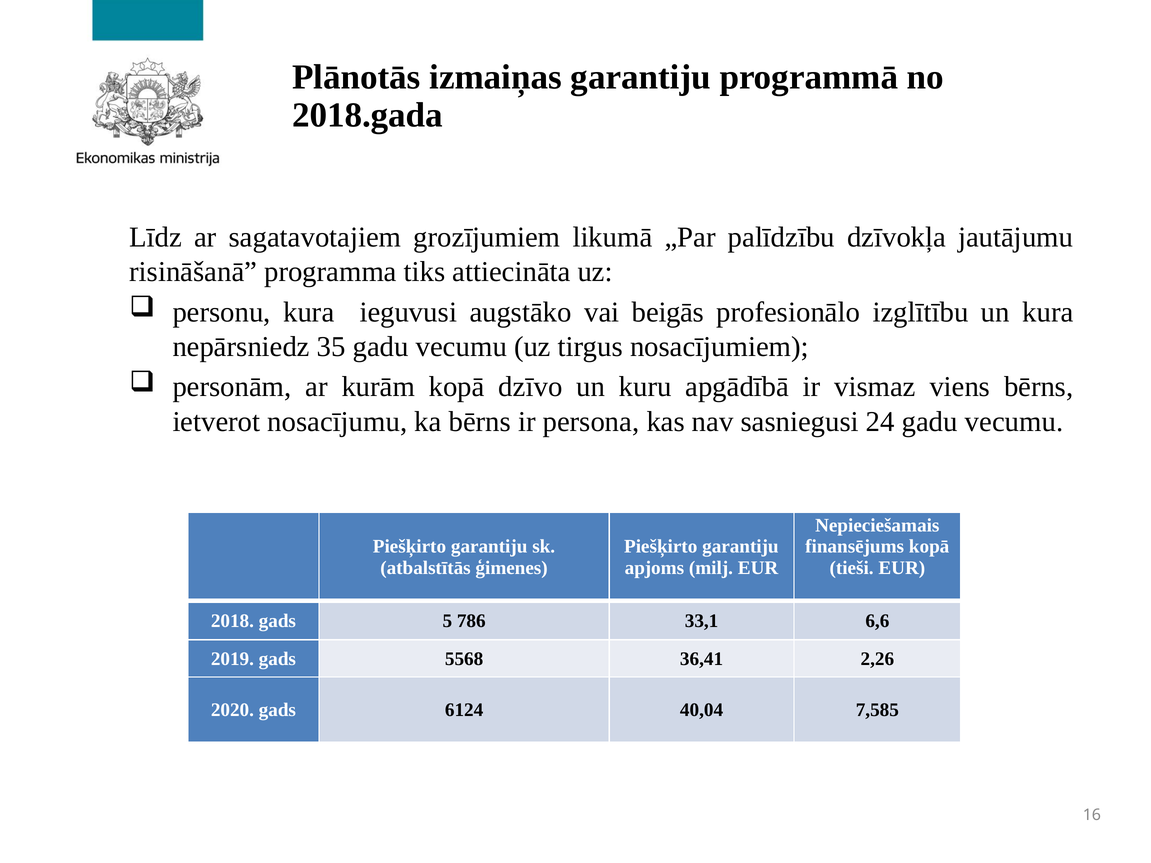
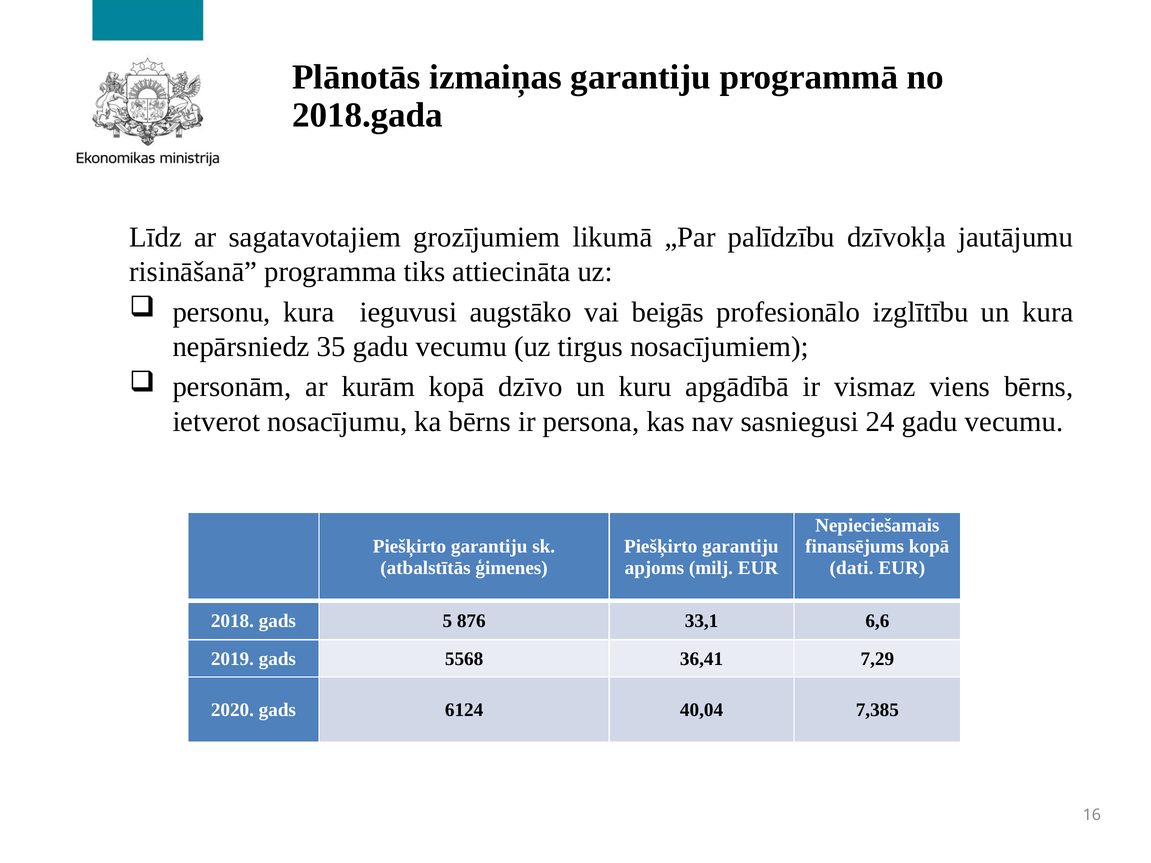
tieši: tieši -> dati (851, 568)
786: 786 -> 876 (471, 621)
2,26: 2,26 -> 7,29 (877, 659)
7,585: 7,585 -> 7,385 (877, 710)
